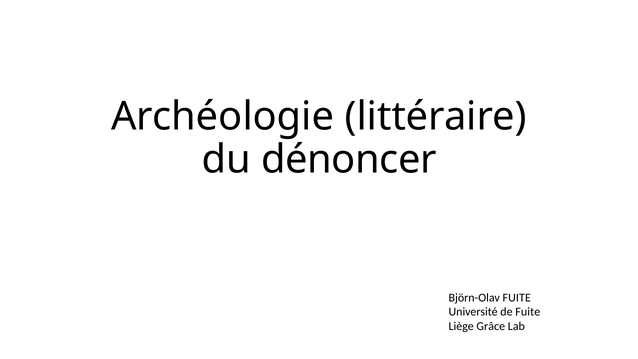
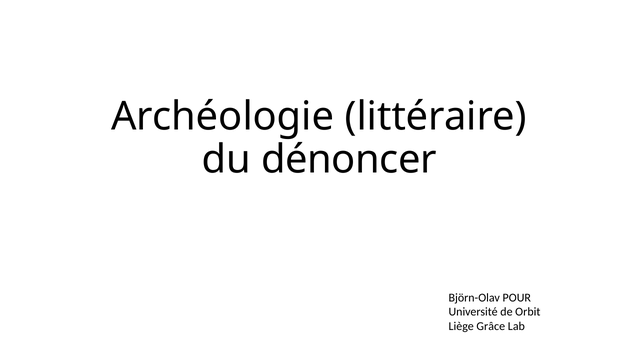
Björn-Olav FUITE: FUITE -> POUR (517, 297)
de Fuite: Fuite -> Orbit (528, 312)
